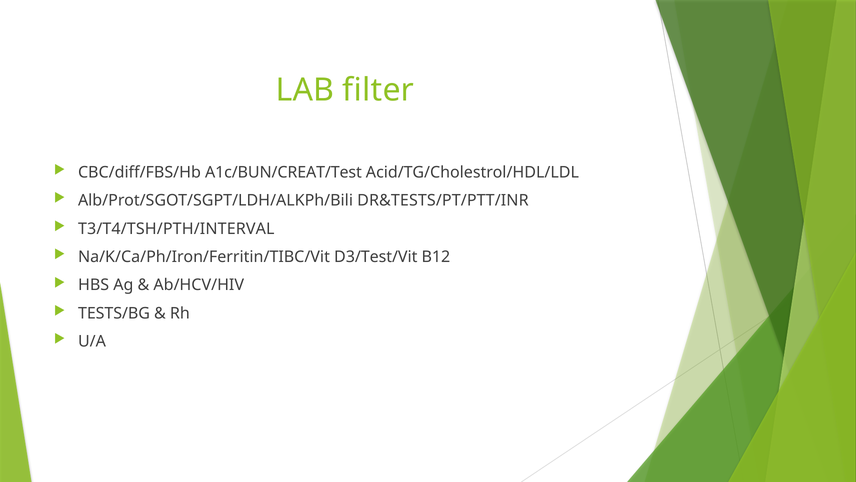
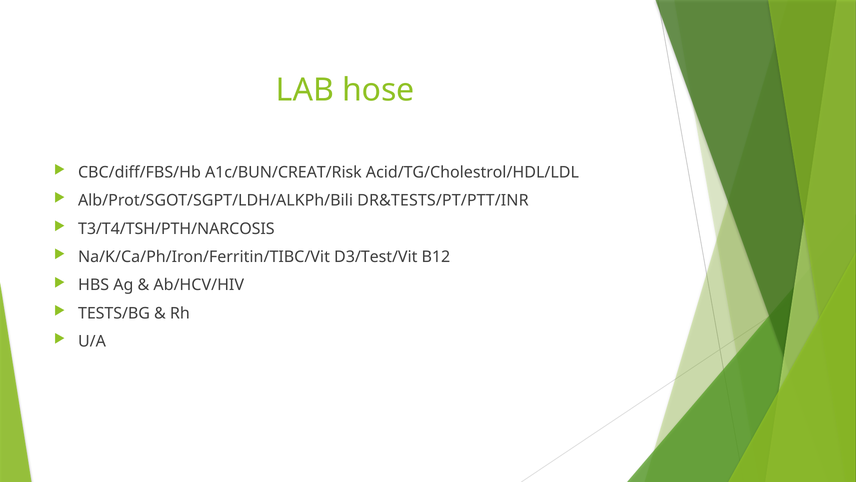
filter: filter -> hose (378, 90)
A1c/BUN/CREAT/Test: A1c/BUN/CREAT/Test -> A1c/BUN/CREAT/Risk (283, 172)
T3/T4/TSH/PTH/INTERVAL: T3/T4/TSH/PTH/INTERVAL -> T3/T4/TSH/PTH/NARCOSIS (176, 228)
